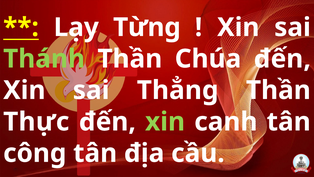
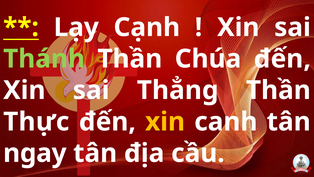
Từng: Từng -> Cạnh (147, 27)
xin colour: light green -> yellow (165, 122)
công: công -> ngay (35, 153)
